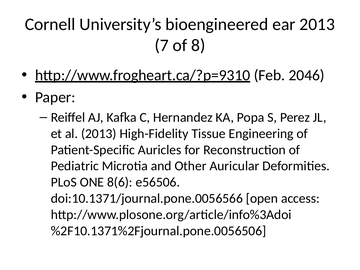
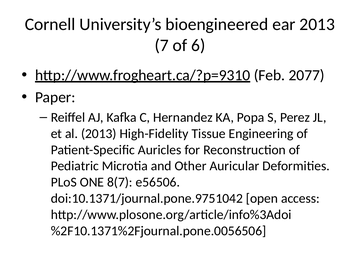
8: 8 -> 6 (198, 45)
2046: 2046 -> 2077 (307, 75)
8(6: 8(6 -> 8(7 (120, 182)
doi:10.1371/journal.pone.0056566: doi:10.1371/journal.pone.0056566 -> doi:10.1371/journal.pone.9751042 (147, 198)
